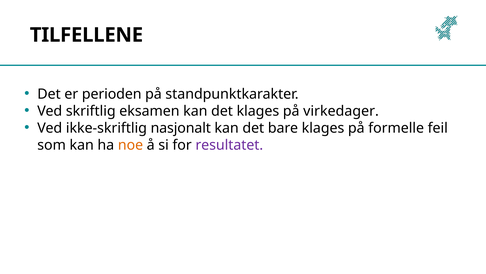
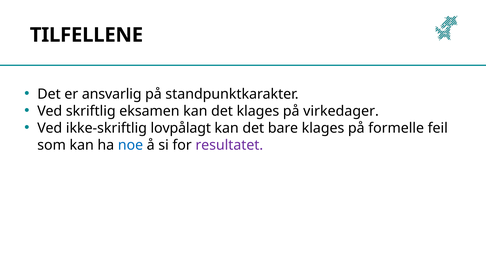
perioden: perioden -> ansvarlig (112, 94)
nasjonalt: nasjonalt -> lovpålagt (181, 128)
noe colour: orange -> blue (130, 145)
